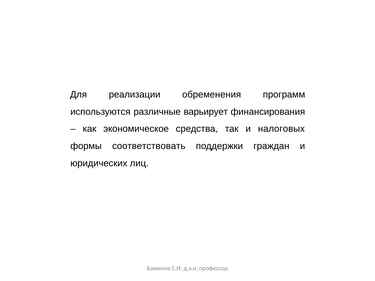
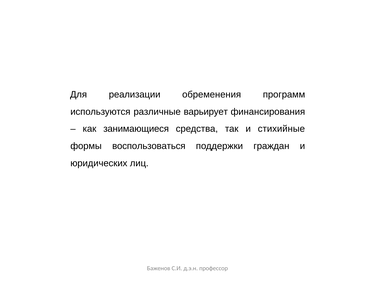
экономическое: экономическое -> занимающиеся (136, 129)
налоговых: налоговых -> стихийные (281, 129)
соответствовать: соответствовать -> воспользоваться (149, 146)
